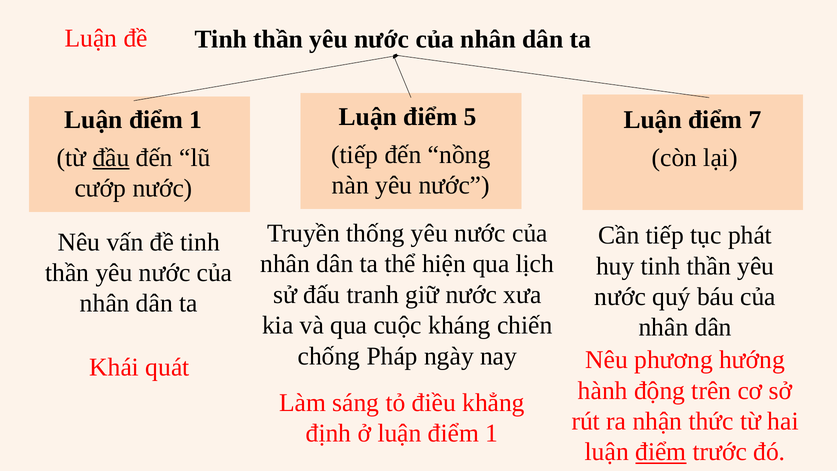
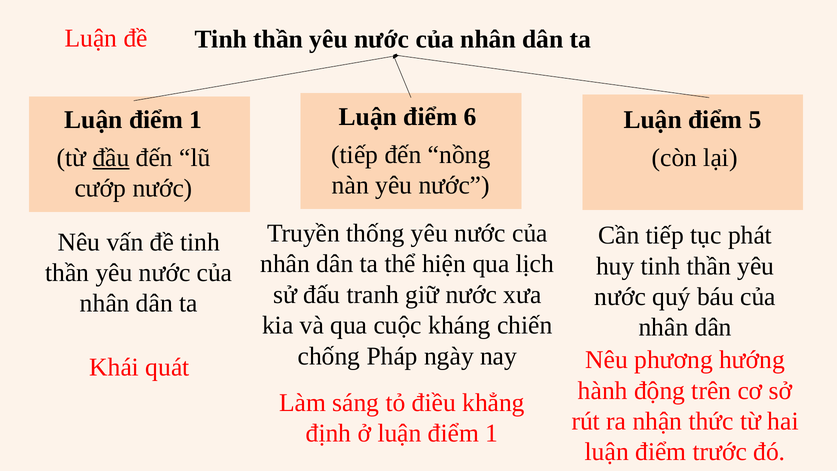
5: 5 -> 6 (470, 117)
7: 7 -> 5 (755, 120)
điểm underline: present -> none (661, 452)
